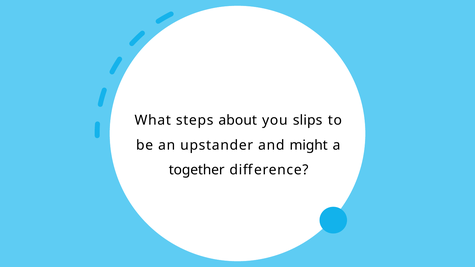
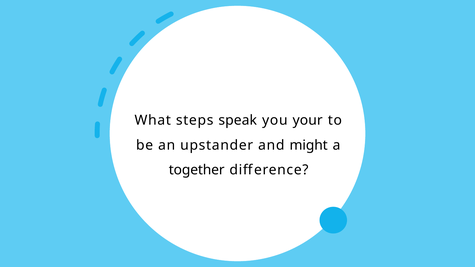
about: about -> speak (238, 120)
slips: slips -> your (308, 120)
